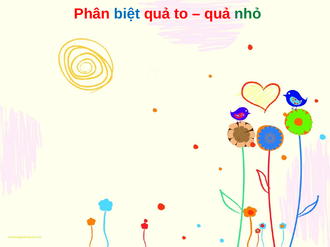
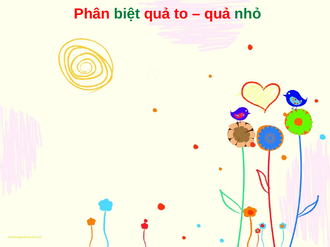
biệt colour: blue -> green (127, 14)
